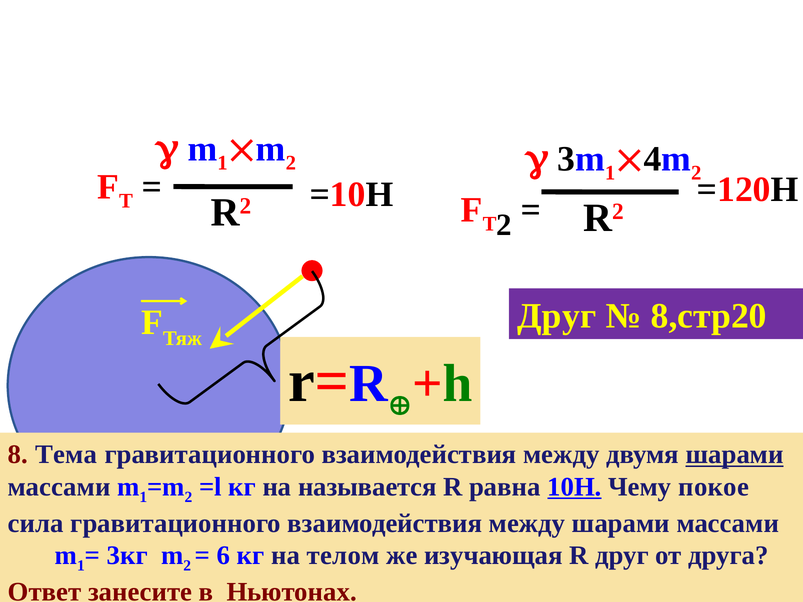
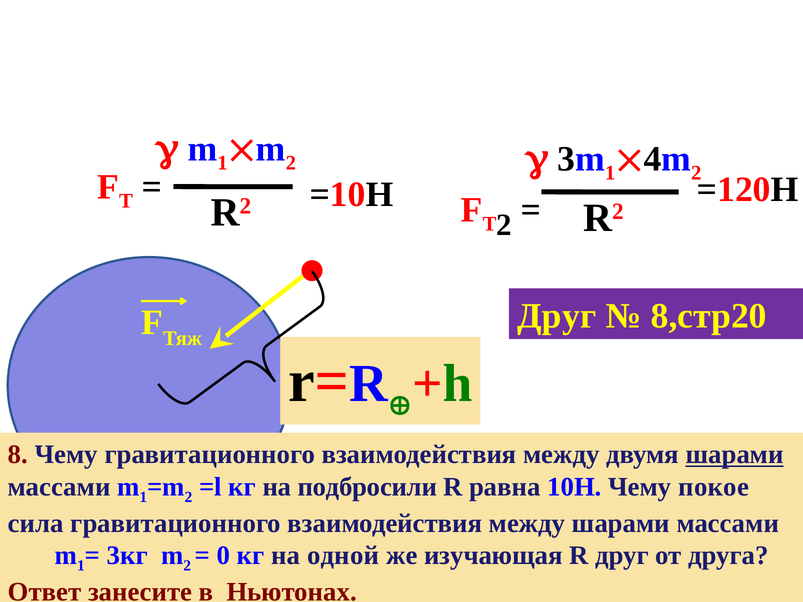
8 Тема: Тема -> Чему (66, 455)
называется: называется -> подбросили (367, 487)
10Н underline: present -> none (575, 487)
6: 6 -> 0 (224, 556)
телом: телом -> одной (343, 556)
